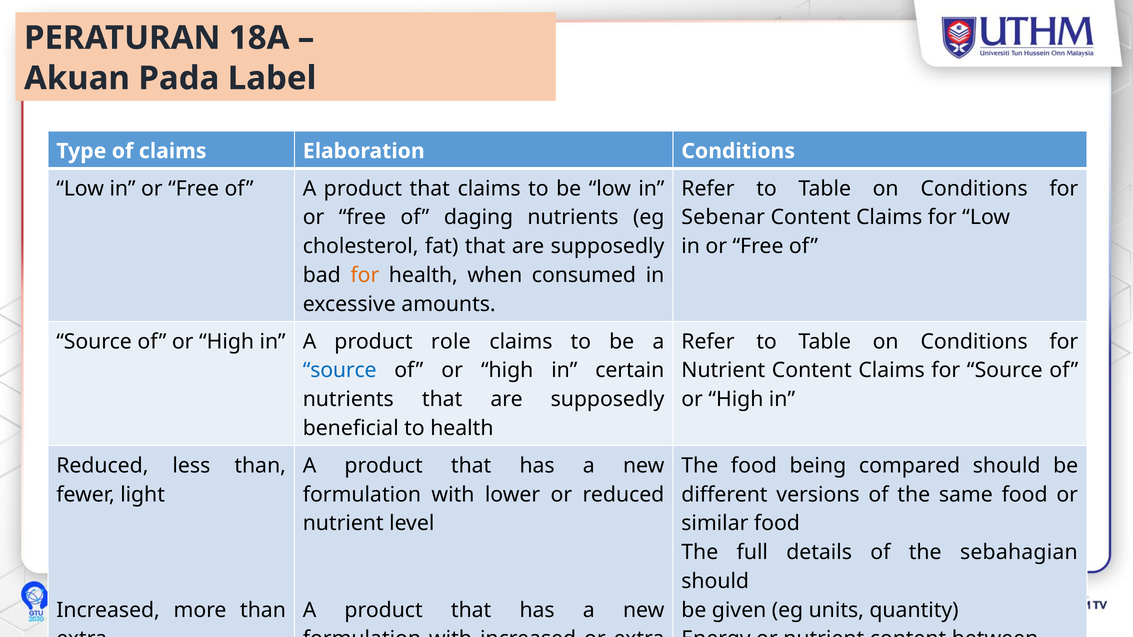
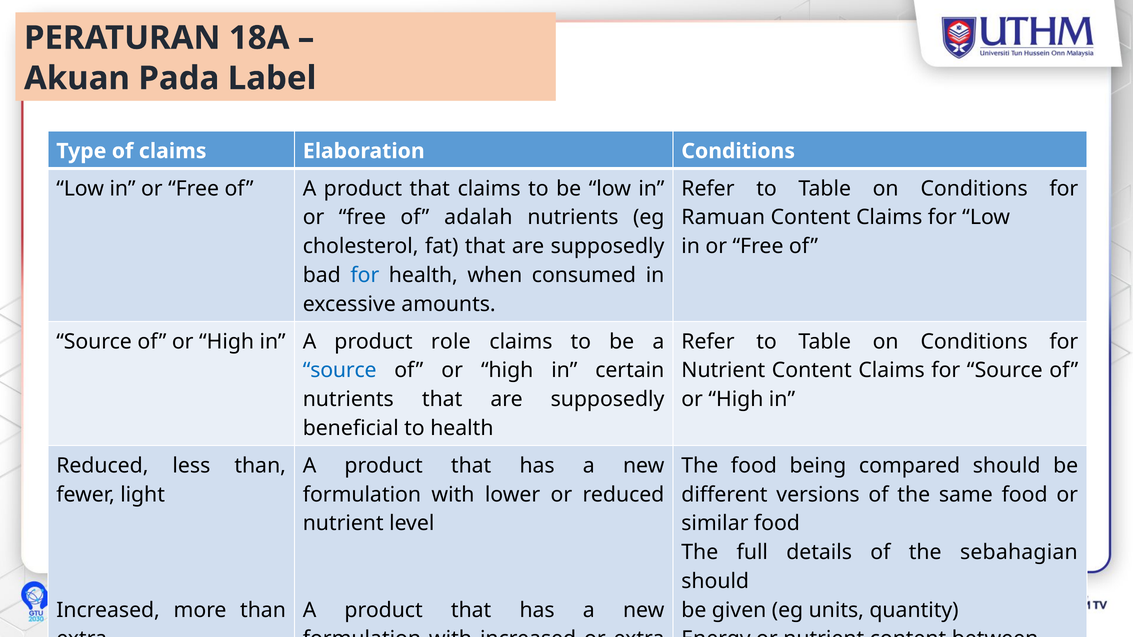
daging: daging -> adalah (478, 218)
Sebenar: Sebenar -> Ramuan (723, 218)
for colour: orange -> blue (365, 275)
